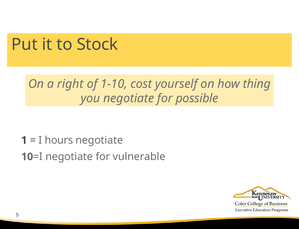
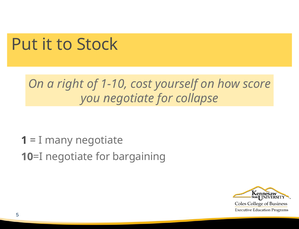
thing: thing -> score (257, 84)
possible: possible -> collapse (197, 99)
hours: hours -> many (59, 141)
vulnerable: vulnerable -> bargaining (139, 157)
